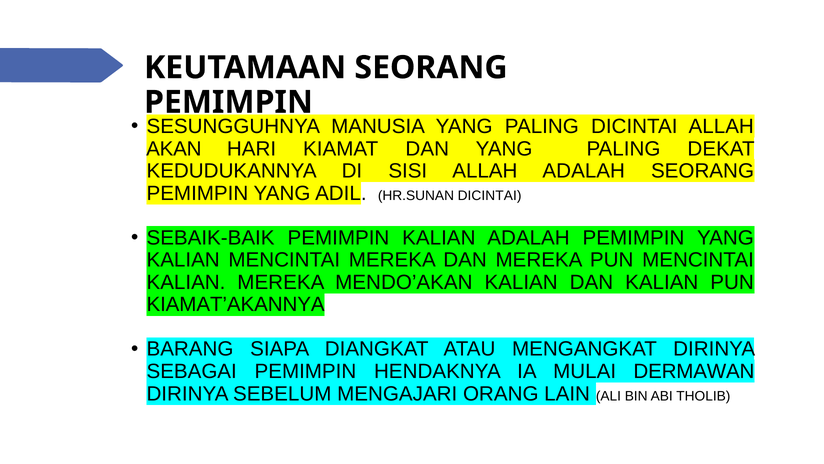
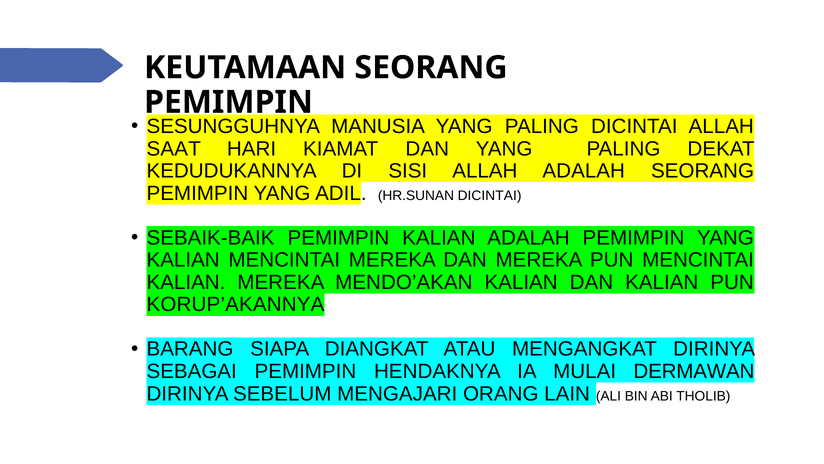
AKAN: AKAN -> SAAT (174, 149)
KIAMAT’AKANNYA: KIAMAT’AKANNYA -> KORUP’AKANNYA (235, 304)
